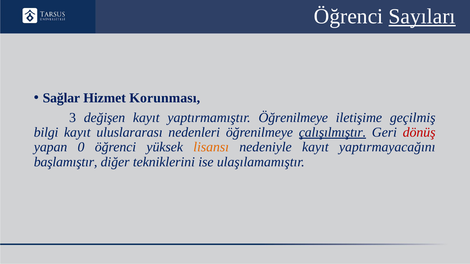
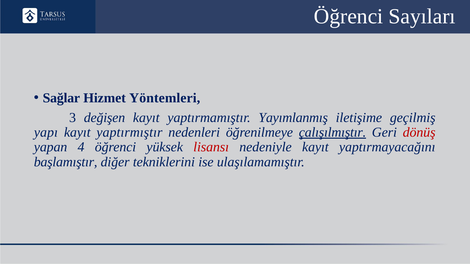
Sayıları underline: present -> none (422, 16)
Korunması: Korunması -> Yöntemleri (165, 98)
yaptırmamıştır Öğrenilmeye: Öğrenilmeye -> Yayımlanmış (293, 118)
bilgi: bilgi -> yapı (46, 133)
uluslararası: uluslararası -> yaptırmıştır (129, 133)
0: 0 -> 4 (81, 147)
lisansı colour: orange -> red (211, 147)
